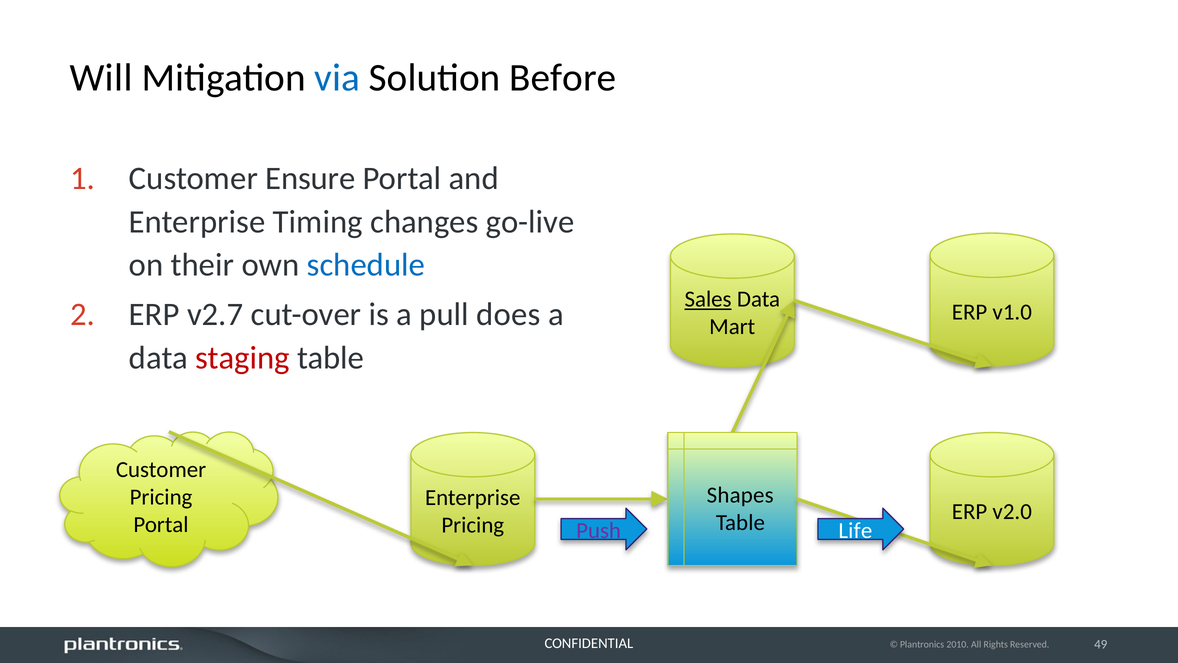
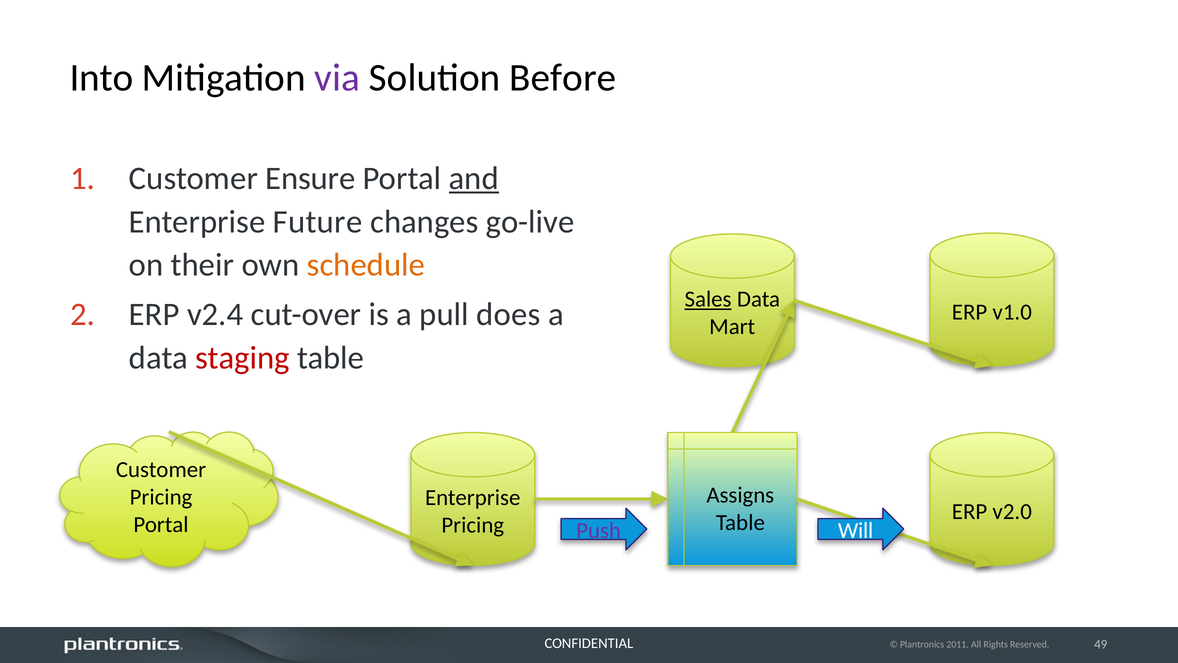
Will: Will -> Into (101, 78)
via colour: blue -> purple (337, 78)
and underline: none -> present (474, 178)
Timing: Timing -> Future (318, 222)
schedule colour: blue -> orange (366, 265)
v2.7: v2.7 -> v2.4 (215, 314)
Shapes: Shapes -> Assigns (740, 495)
Life: Life -> Will (856, 530)
2010: 2010 -> 2011 (958, 644)
